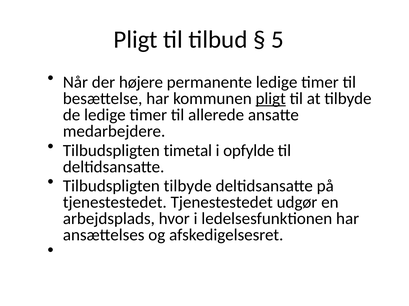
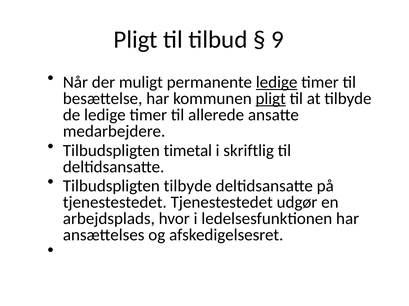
5: 5 -> 9 (278, 40)
højere: højere -> muligt (141, 82)
ledige underline: none -> present (277, 82)
opfylde: opfylde -> skriftlig (249, 151)
